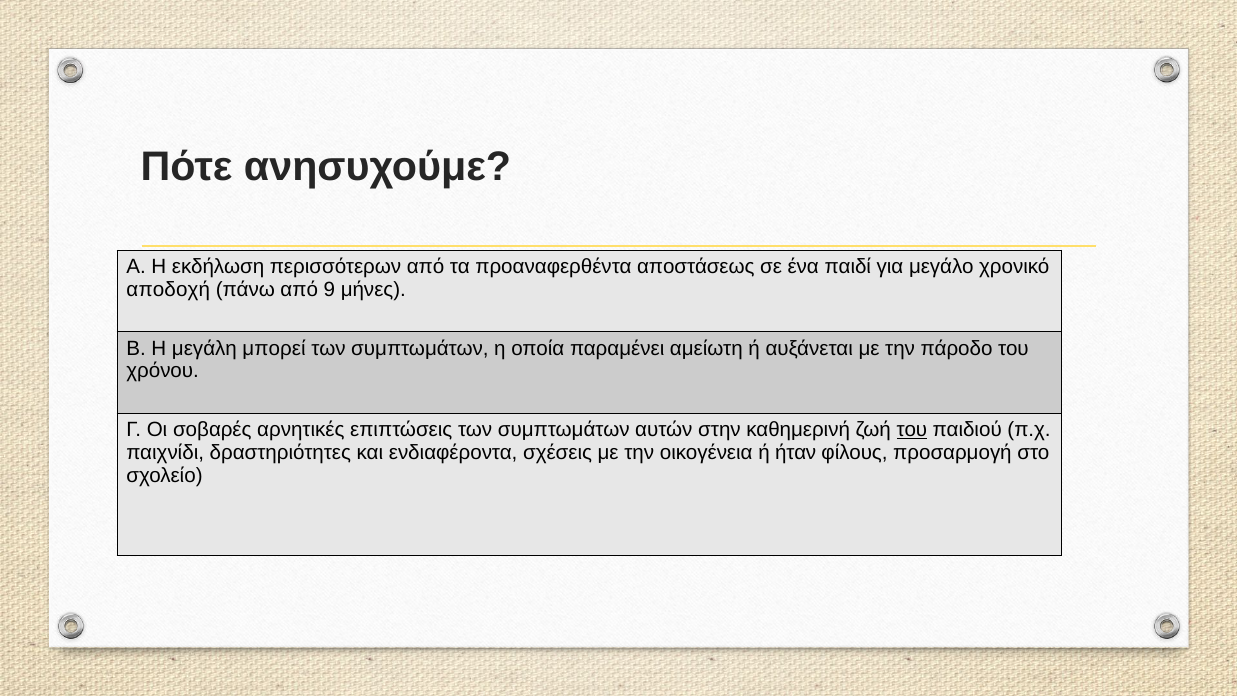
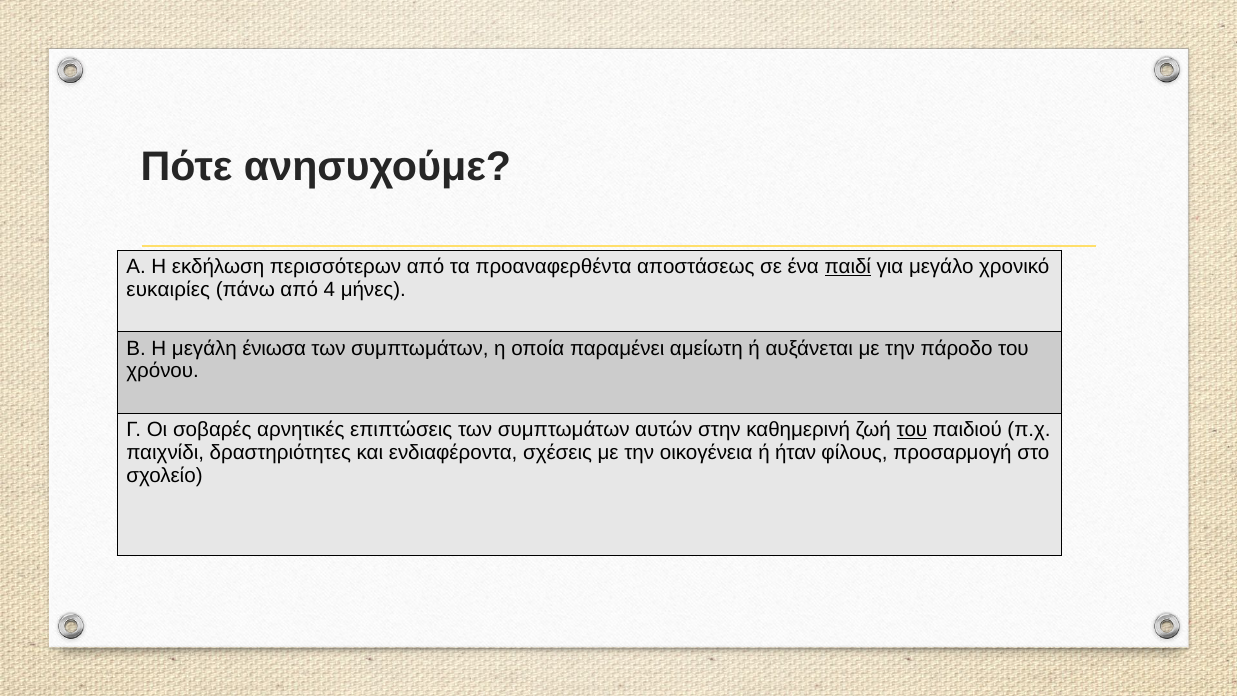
παιδί underline: none -> present (848, 267)
αποδοχή: αποδοχή -> ευκαιρίες (168, 290)
9: 9 -> 4 (329, 290)
μπορεί: μπορεί -> ένιωσα (274, 348)
